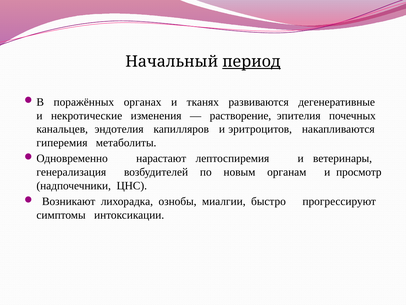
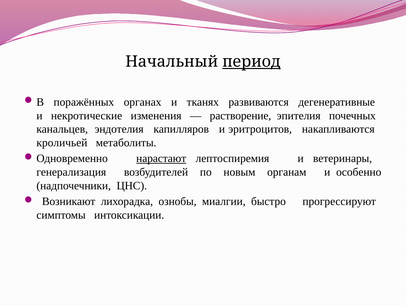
гиперемия: гиперемия -> кроличьей (62, 143)
нарастают underline: none -> present (161, 158)
просмотр: просмотр -> особенно (359, 172)
